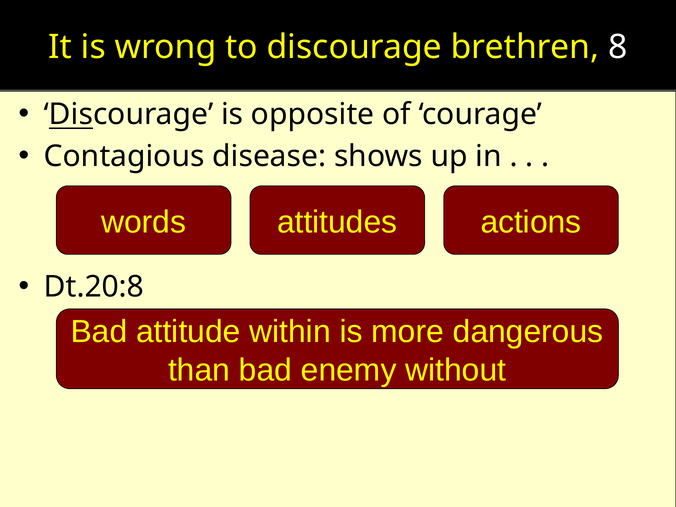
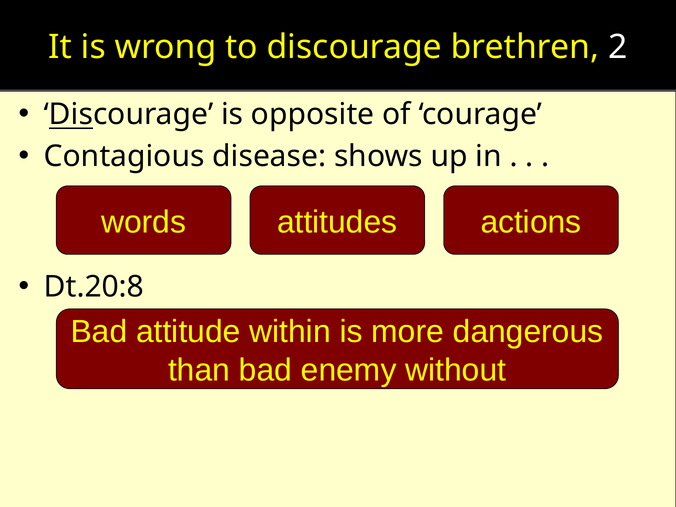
8: 8 -> 2 (618, 47)
